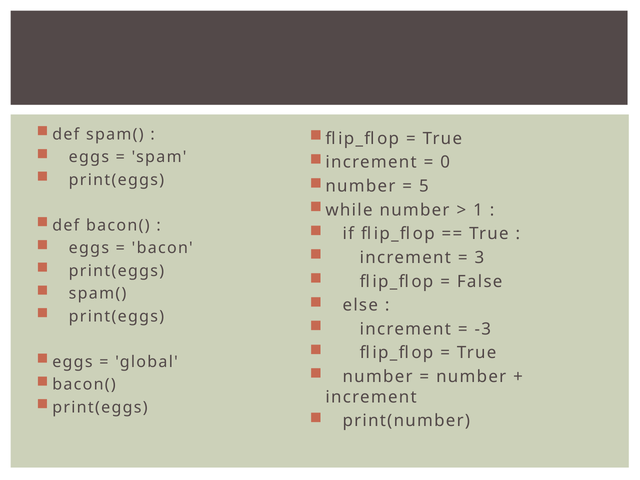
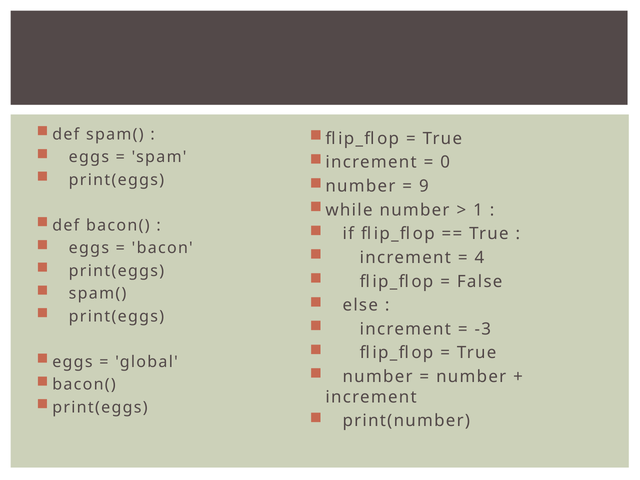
5: 5 -> 9 (424, 186)
3: 3 -> 4 (479, 258)
